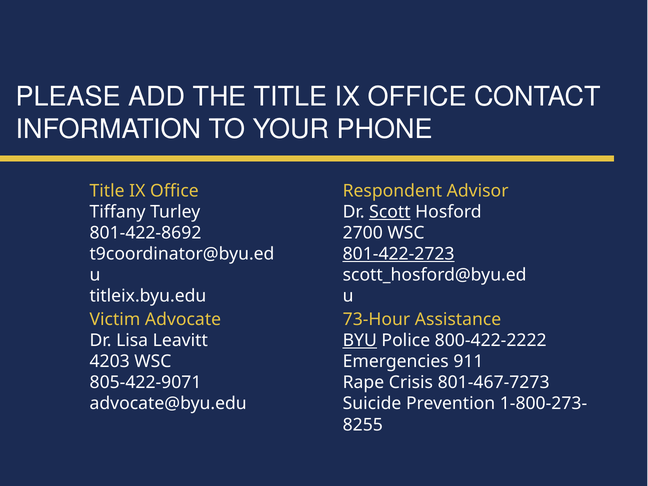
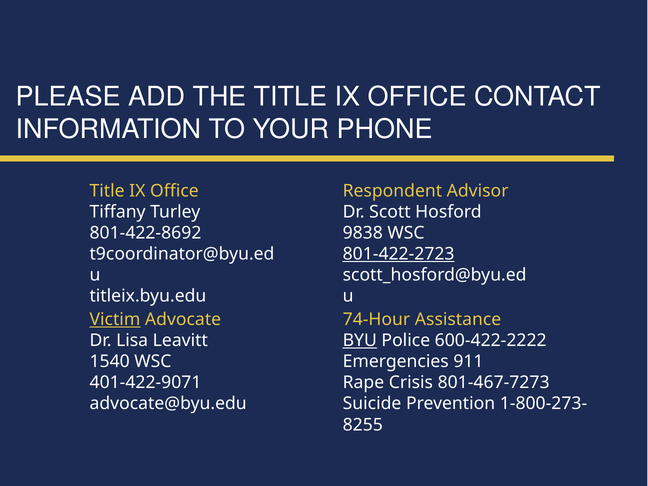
Scott underline: present -> none (390, 212)
2700: 2700 -> 9838 (363, 233)
Victim underline: none -> present (115, 319)
73-Hour: 73-Hour -> 74-Hour (376, 319)
800-422-2222: 800-422-2222 -> 600-422-2222 (491, 340)
4203: 4203 -> 1540 (110, 362)
805-422-9071: 805-422-9071 -> 401-422-9071 (146, 383)
